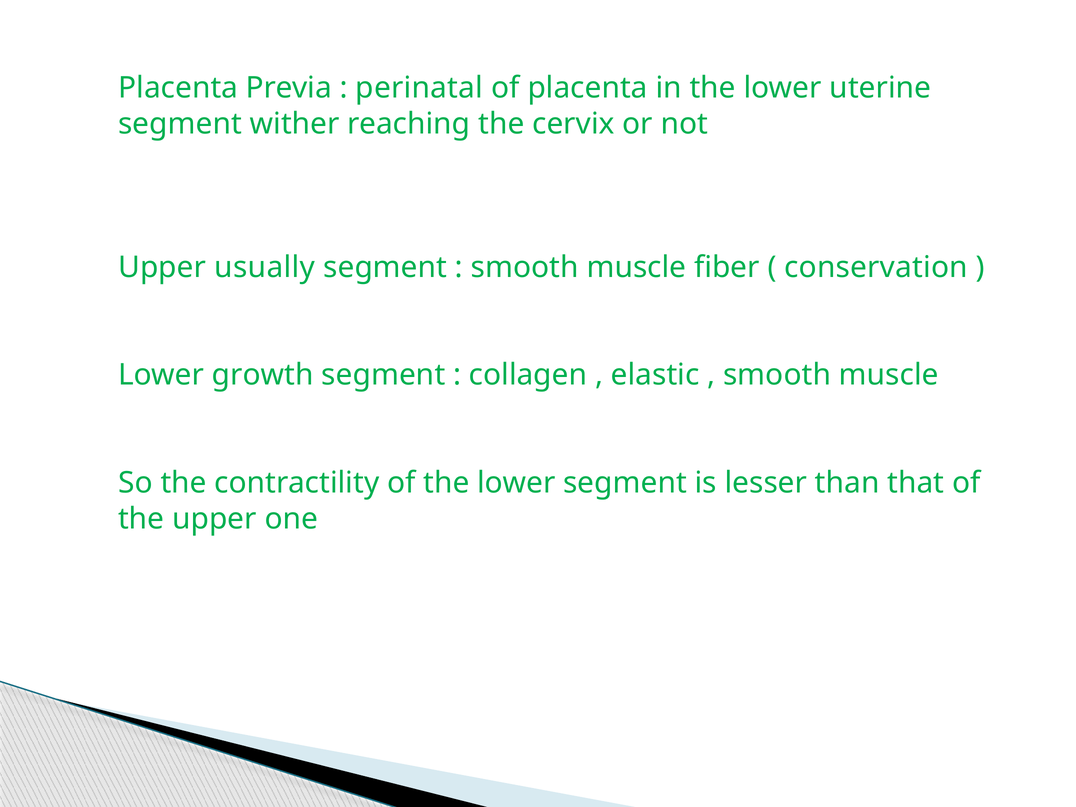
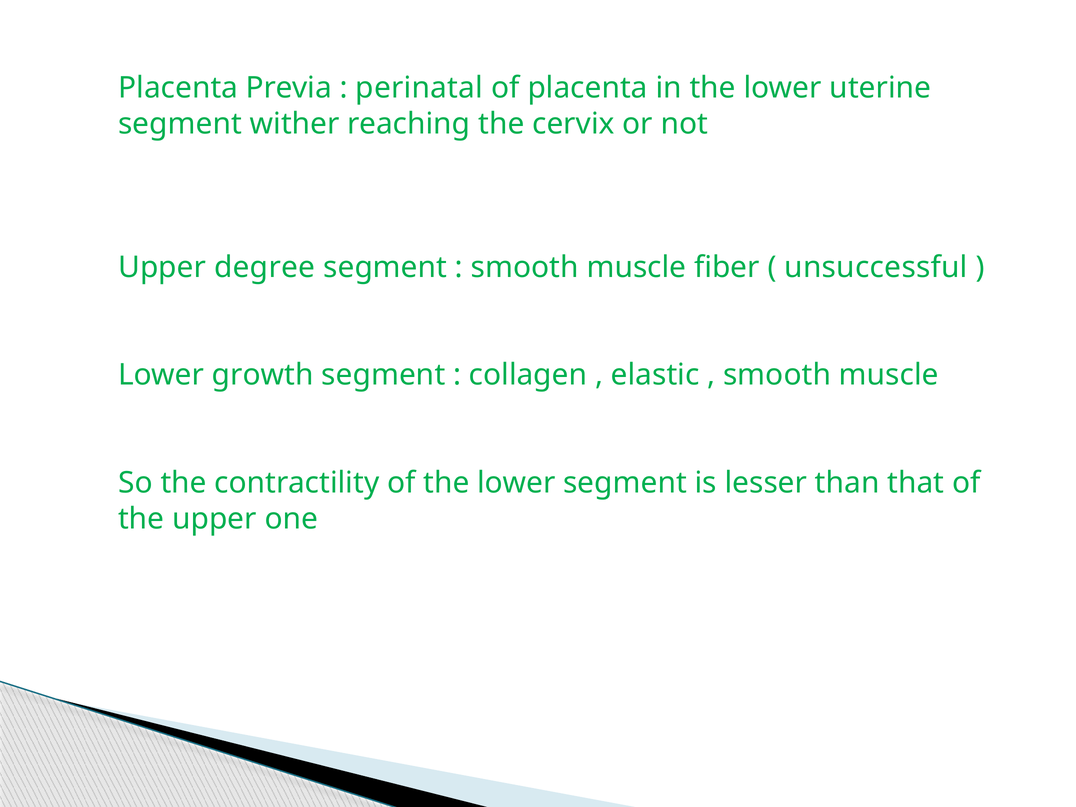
usually: usually -> degree (265, 267)
conservation: conservation -> unsuccessful (876, 267)
